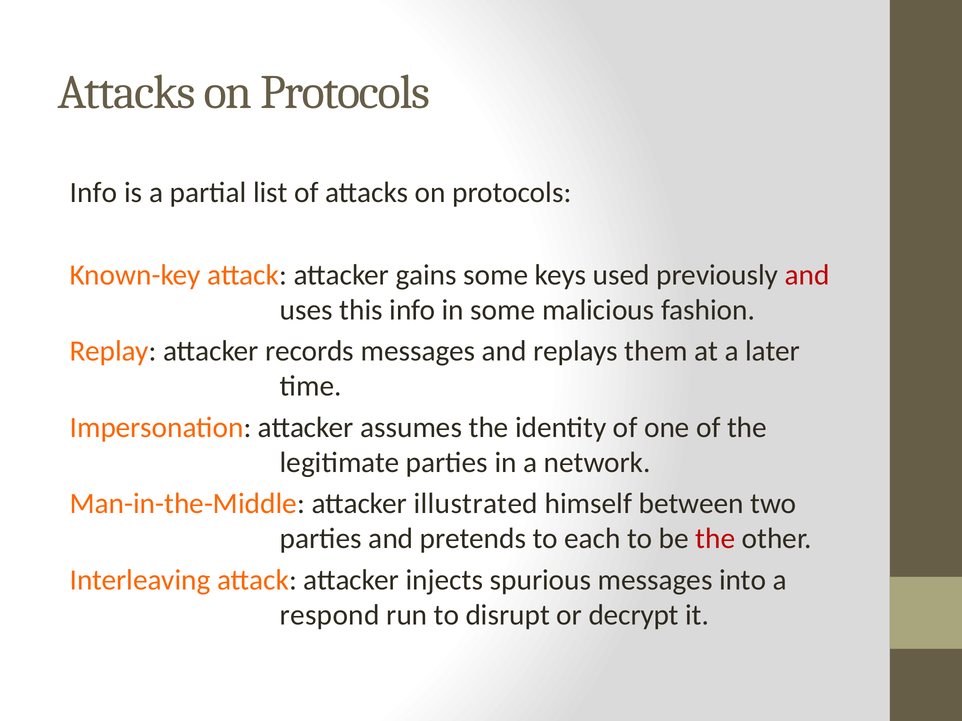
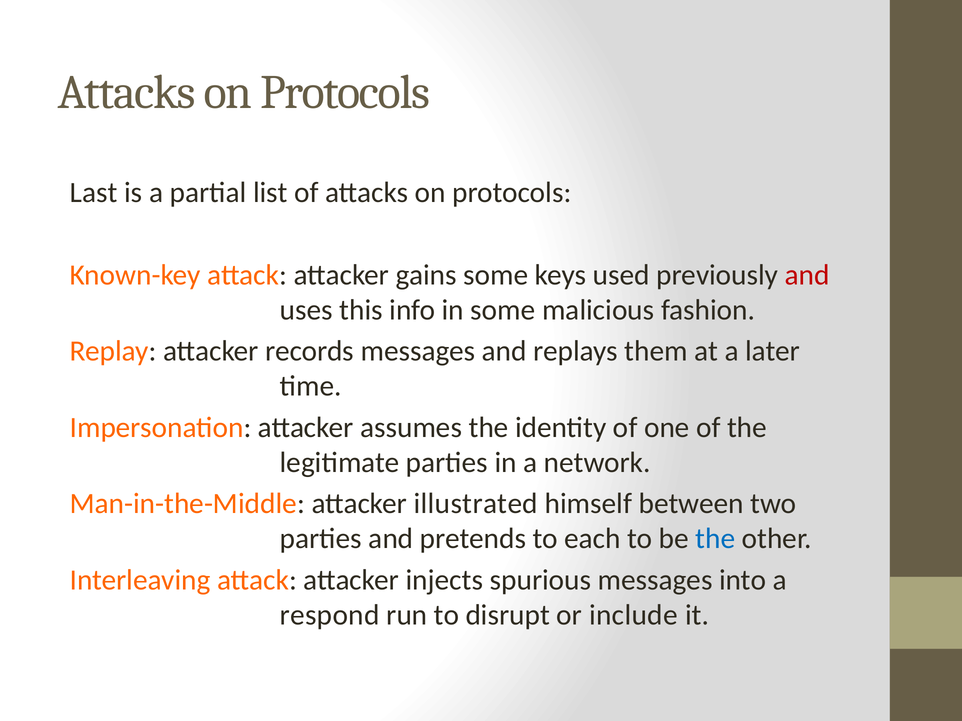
Info: Info -> Last (94, 193)
the colour: red -> blue (715, 539)
decrypt: decrypt -> include (634, 615)
